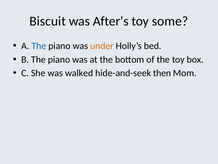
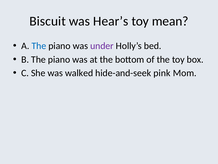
After’s: After’s -> Hear’s (111, 21)
some: some -> mean (170, 21)
under colour: orange -> purple (102, 46)
then: then -> pink (162, 73)
